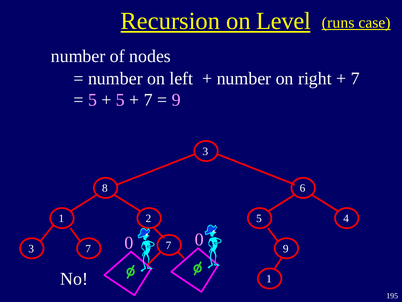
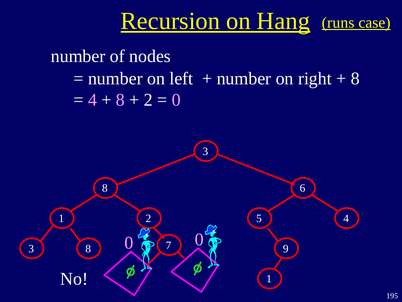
Level: Level -> Hang (283, 21)
7: 7 -> 8 (355, 78)
5: 5 -> 4 (92, 100)
5: 5 -> 8 (120, 100)
7: 7 -> 2 (148, 100)
9: 9 -> 0 (176, 100)
7: 7 -> 8 (88, 248)
